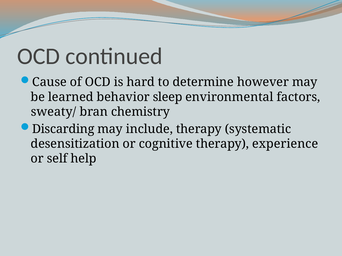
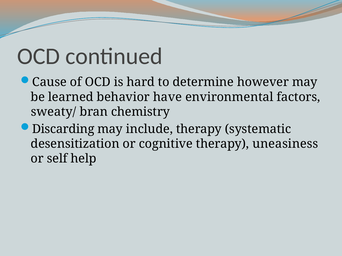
sleep: sleep -> have (167, 97)
experience: experience -> uneasiness (285, 144)
